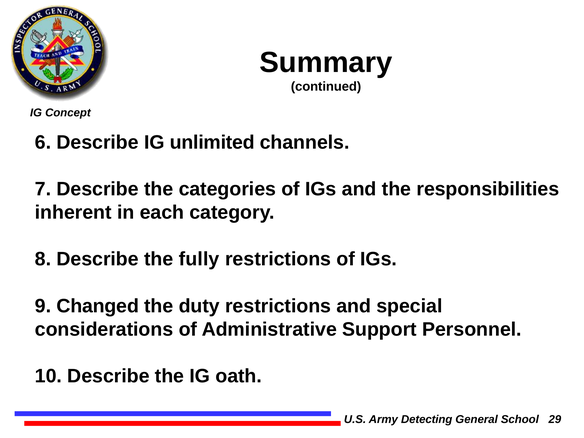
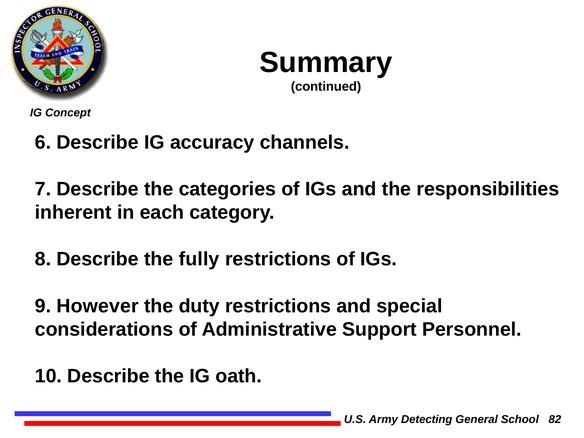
unlimited: unlimited -> accuracy (212, 142)
Changed: Changed -> However (98, 306)
29: 29 -> 82 (555, 419)
